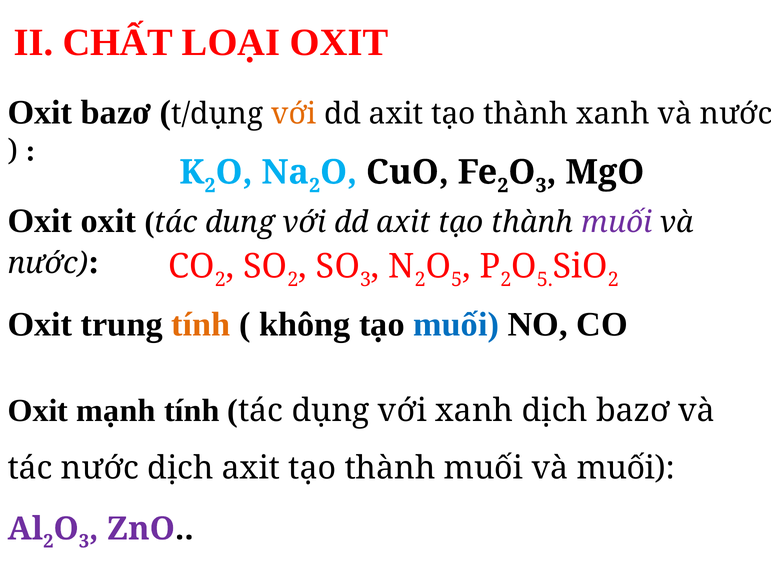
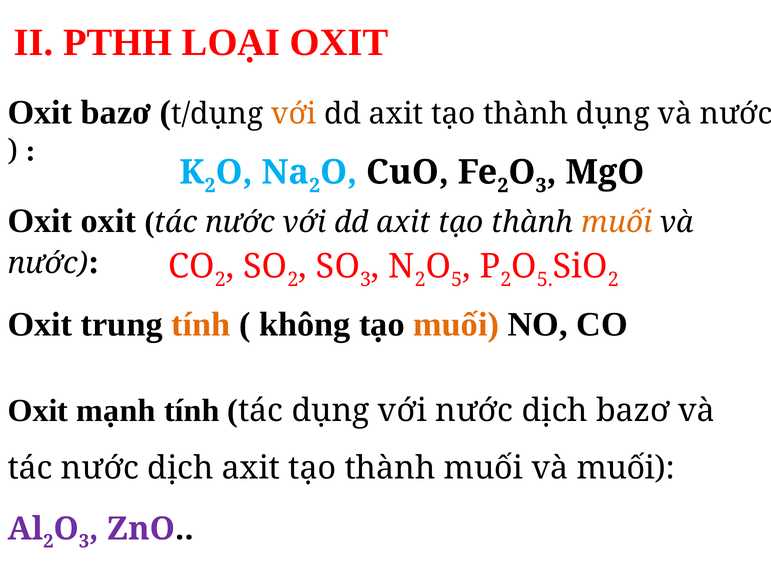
CHẤT: CHẤT -> PTHH (118, 42)
thành xanh: xanh -> dụng (613, 114)
dung: dung -> nước (240, 222)
muối colour: purple -> orange (617, 222)
muối colour: blue -> orange (456, 324)
với xanh: xanh -> nước (474, 411)
